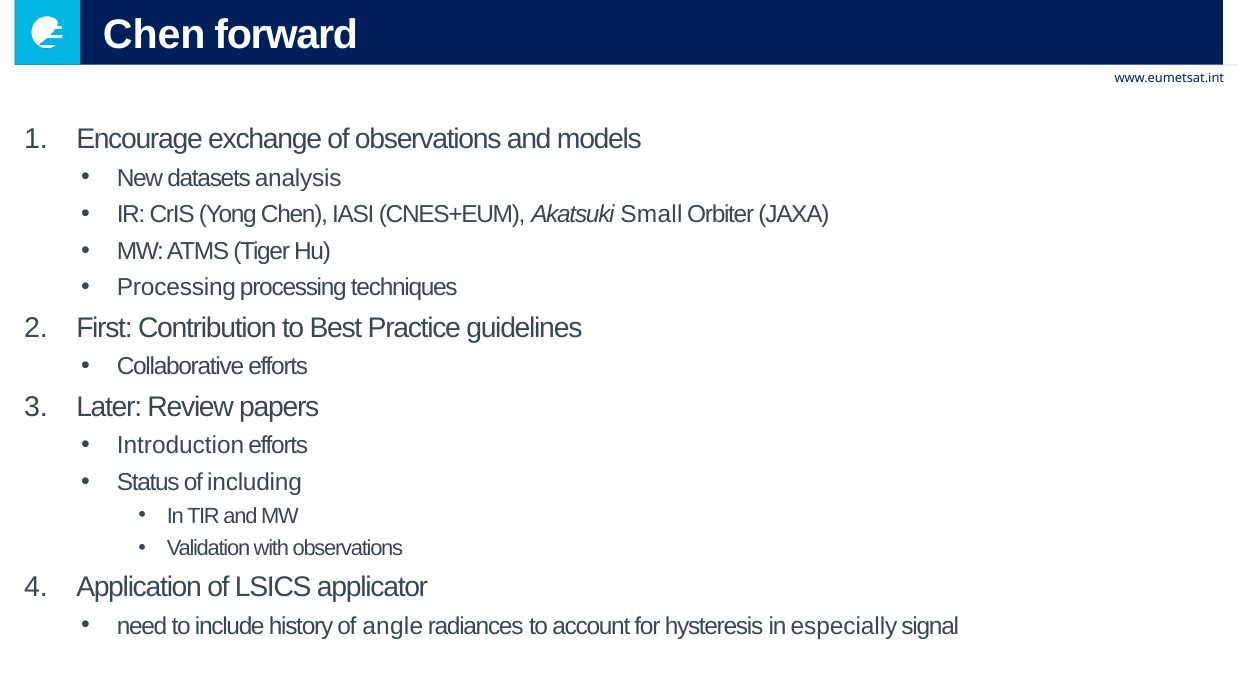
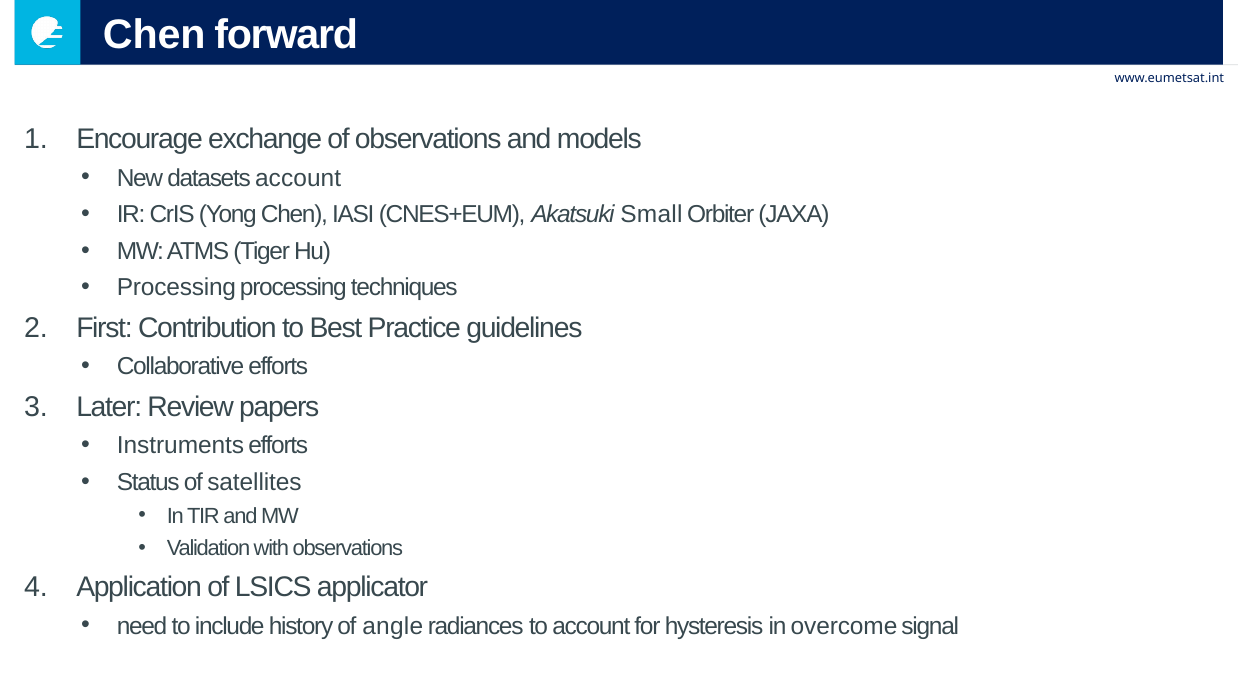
datasets analysis: analysis -> account (298, 178)
Introduction: Introduction -> Instruments (181, 446)
including: including -> satellites (255, 482)
especially: especially -> overcome (844, 626)
